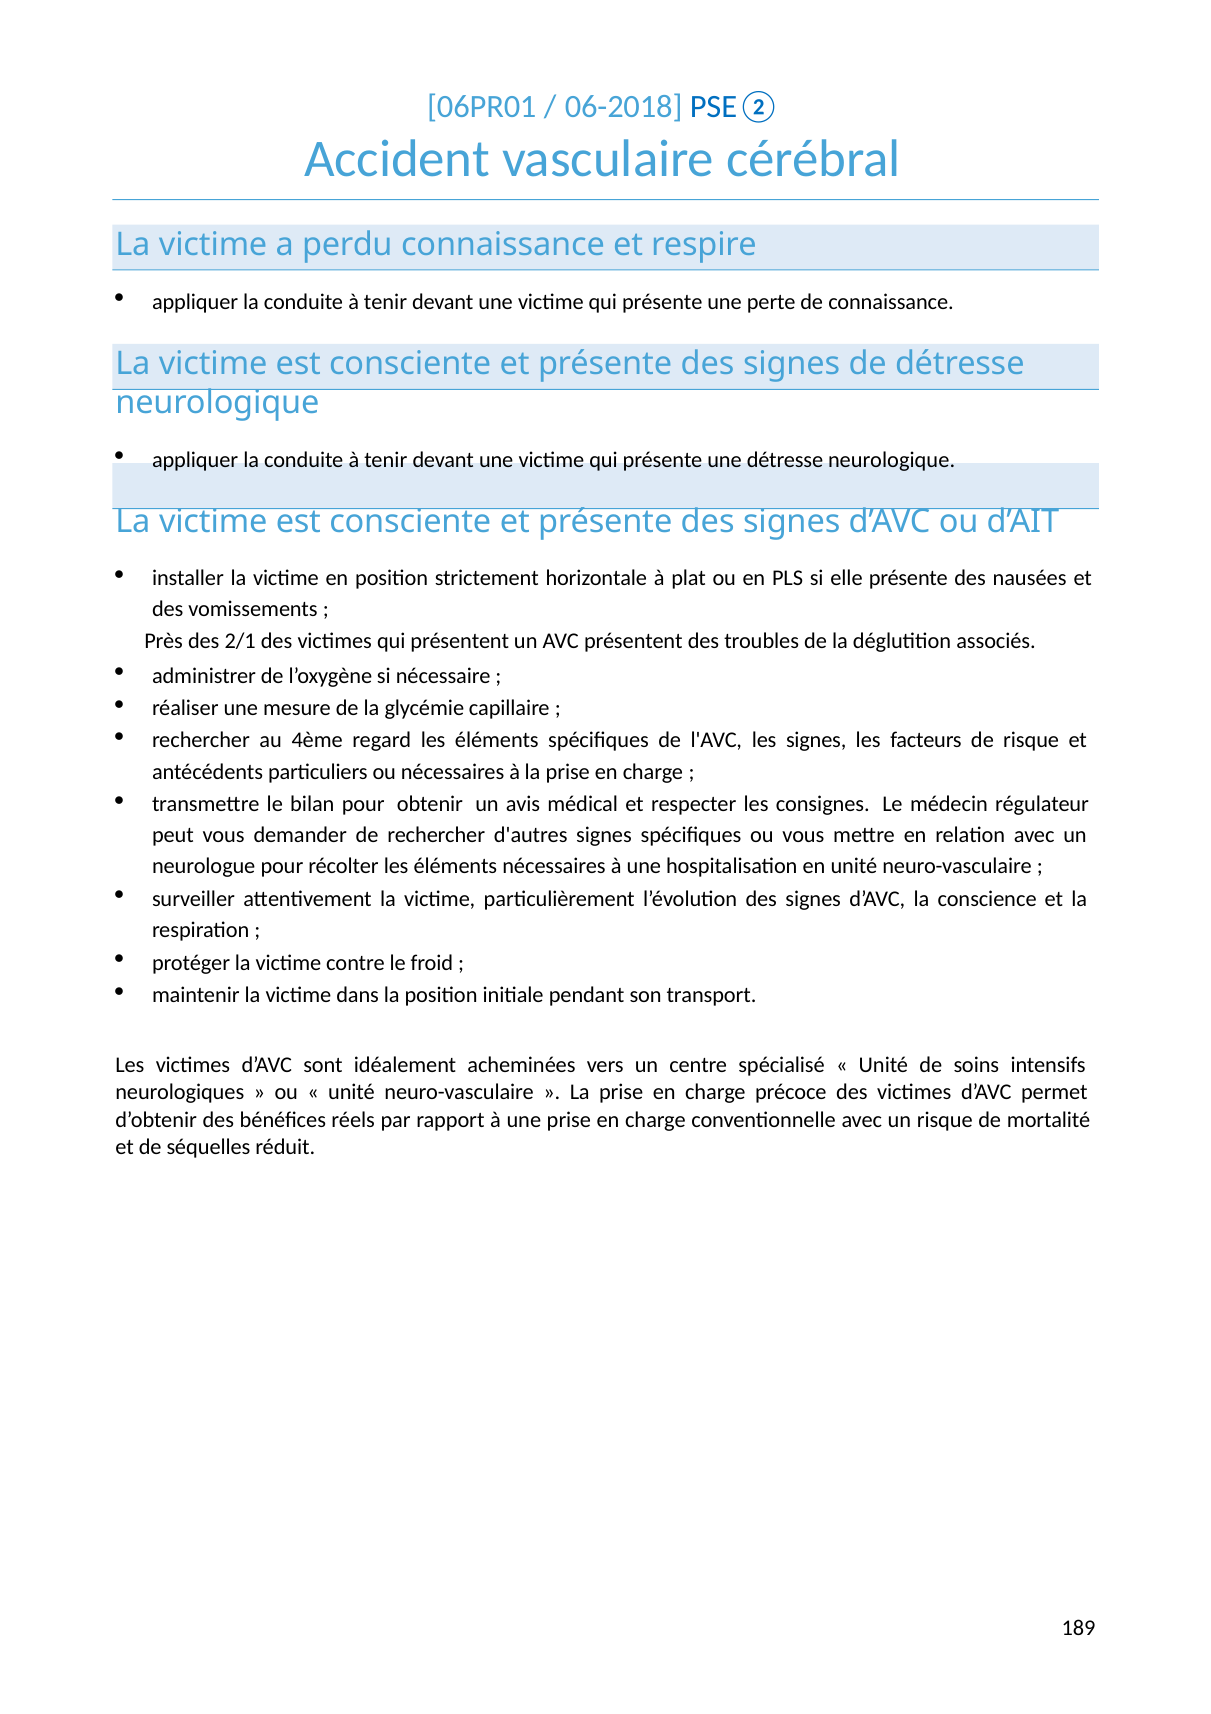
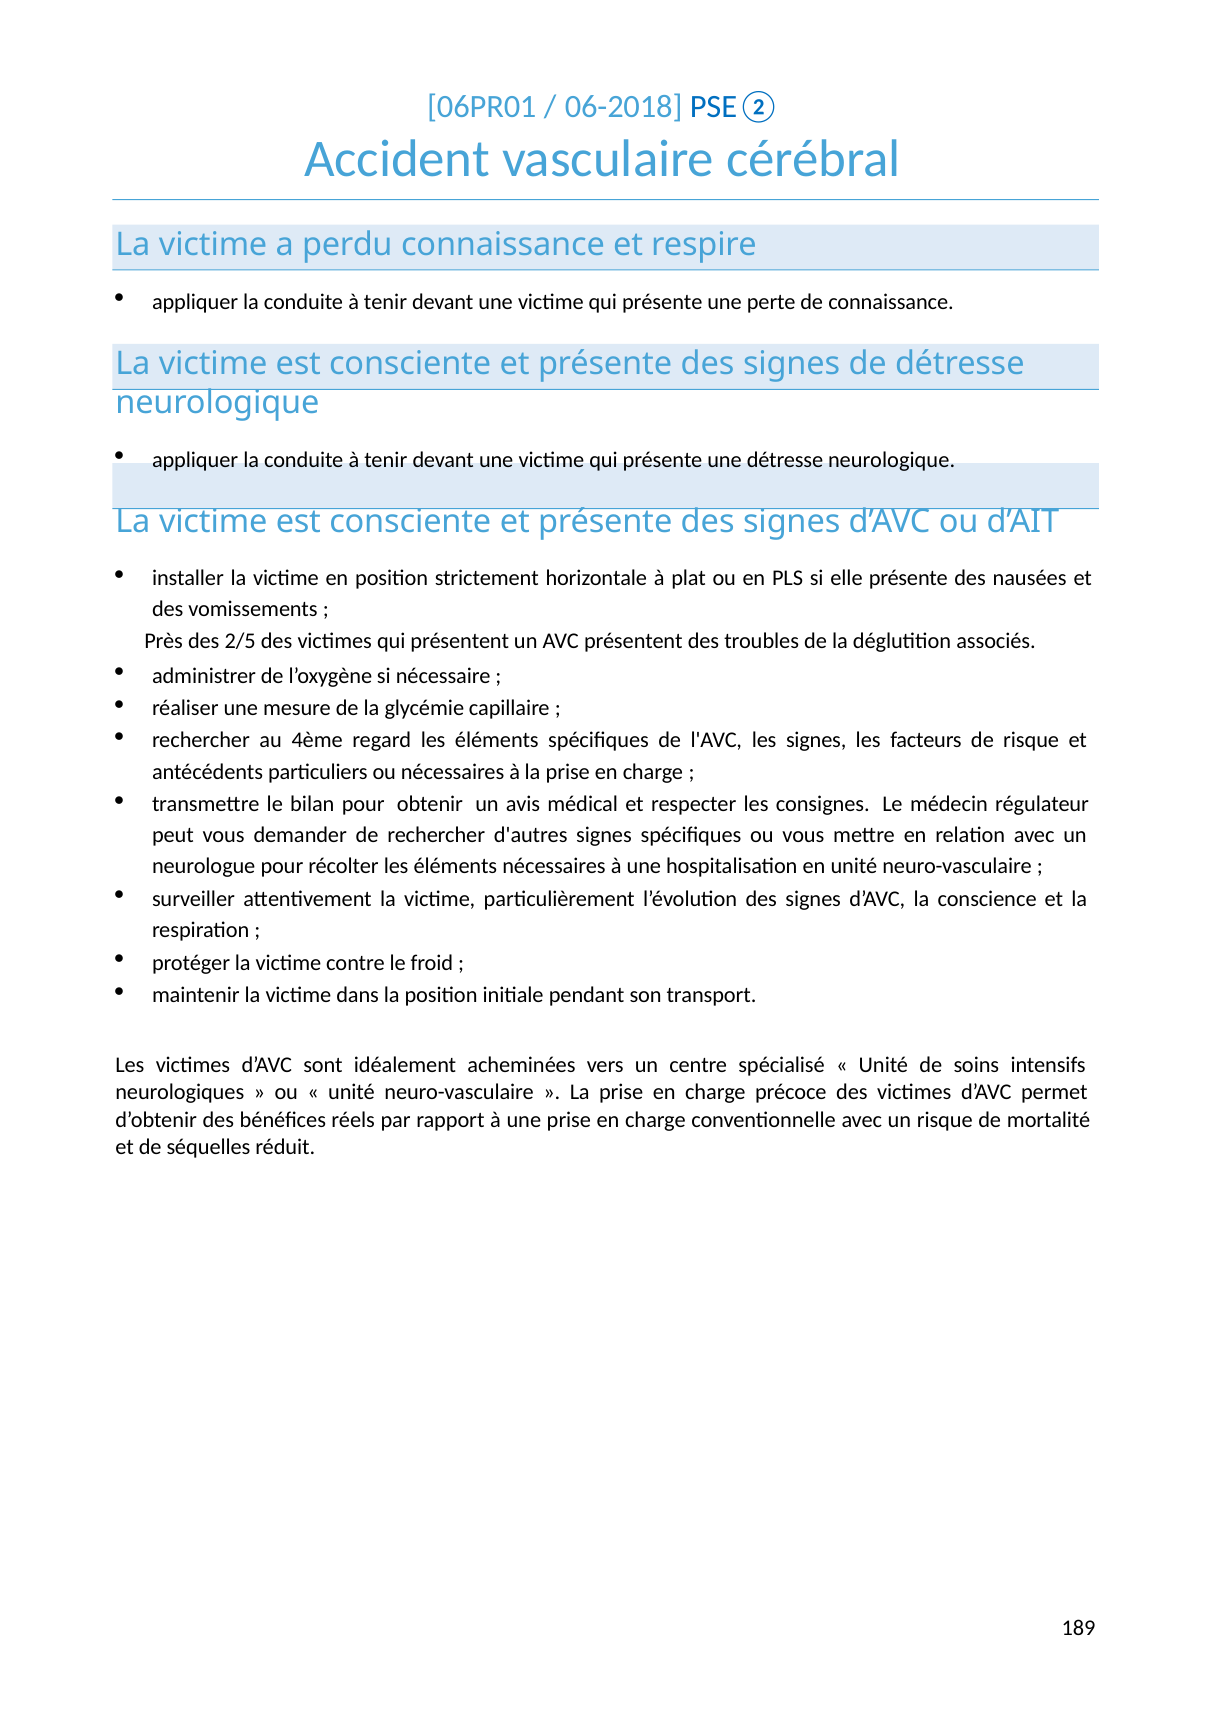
2/1: 2/1 -> 2/5 (240, 641)
